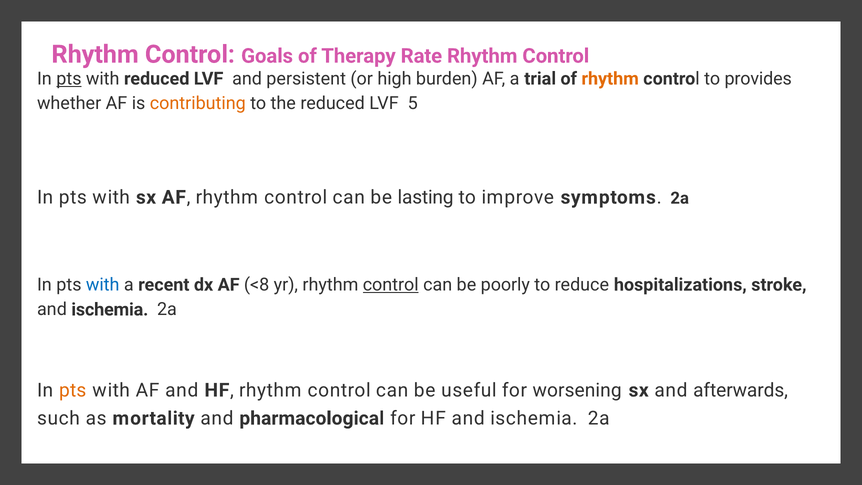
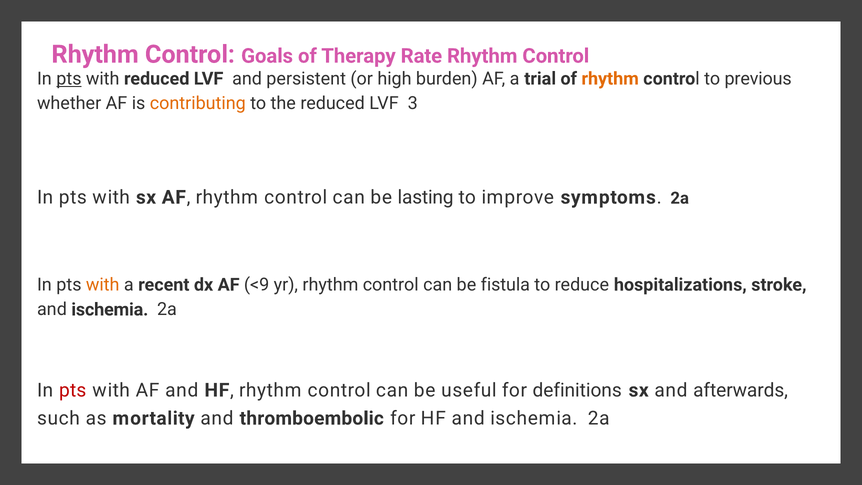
provides: provides -> previous (758, 79)
5: 5 -> 3 (413, 103)
with colour: blue -> orange (103, 285)
<8: <8 -> <9 (257, 285)
control underline: present -> none (391, 285)
poorly: poorly -> fistula (505, 285)
pts colour: orange -> red (73, 390)
worsening: worsening -> definitions (577, 390)
pharmacological: pharmacological -> thromboembolic (312, 418)
